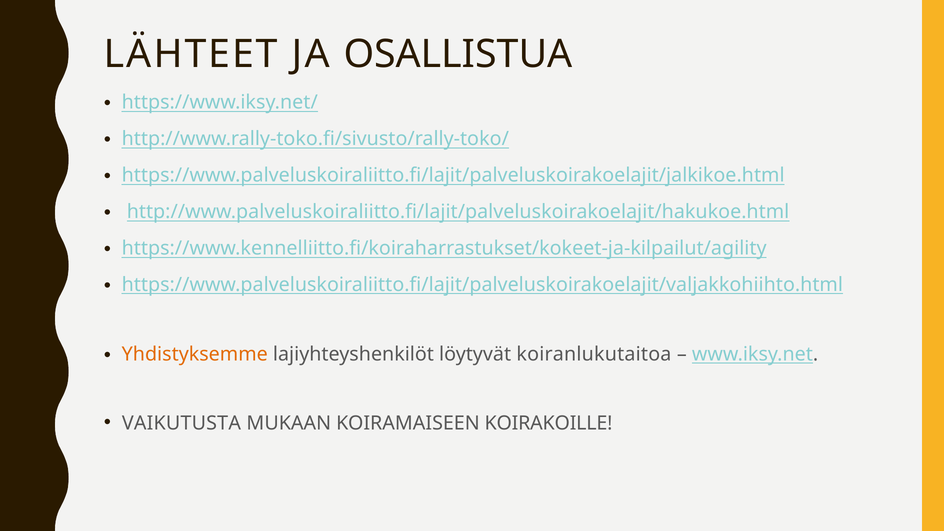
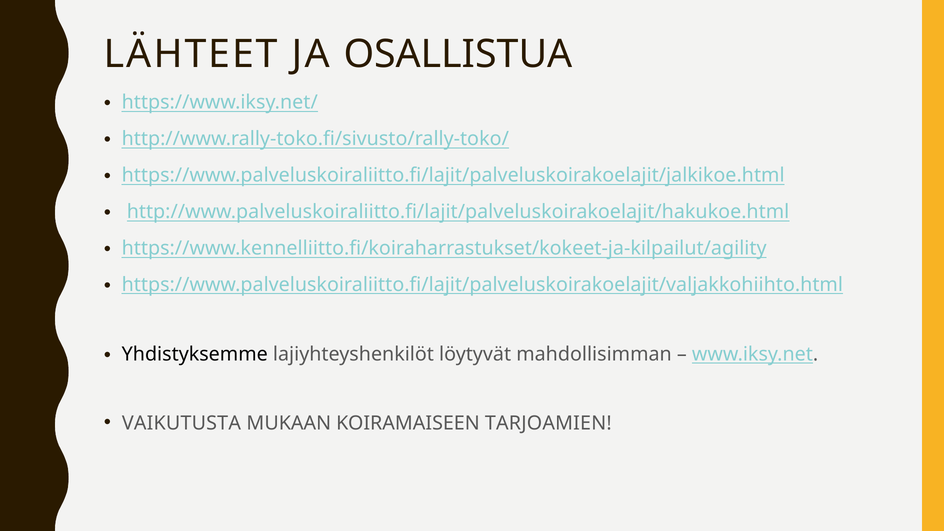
Yhdistyksemme colour: orange -> black (195, 354)
koiranlukutaitoa: koiranlukutaitoa -> mahdollisimman (594, 354)
KOIRAKOILLE: KOIRAKOILLE -> TARJOAMIEN (548, 423)
